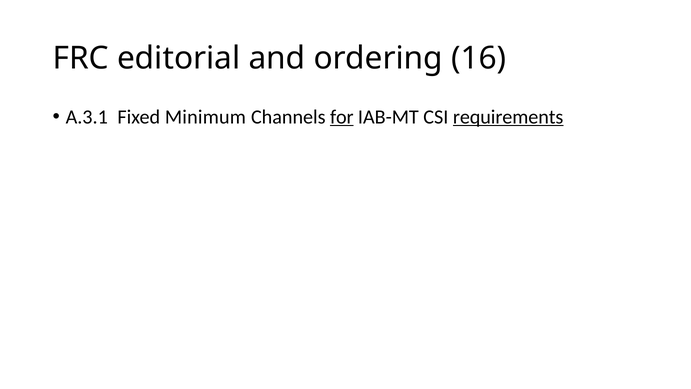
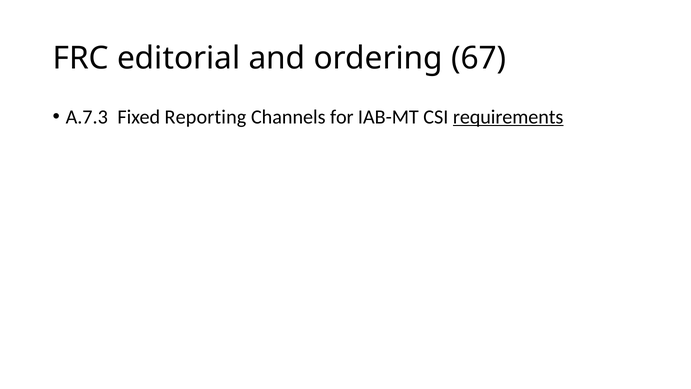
16: 16 -> 67 (479, 58)
A.3.1: A.3.1 -> A.7.3 (87, 117)
Minimum: Minimum -> Reporting (205, 117)
for underline: present -> none (342, 117)
